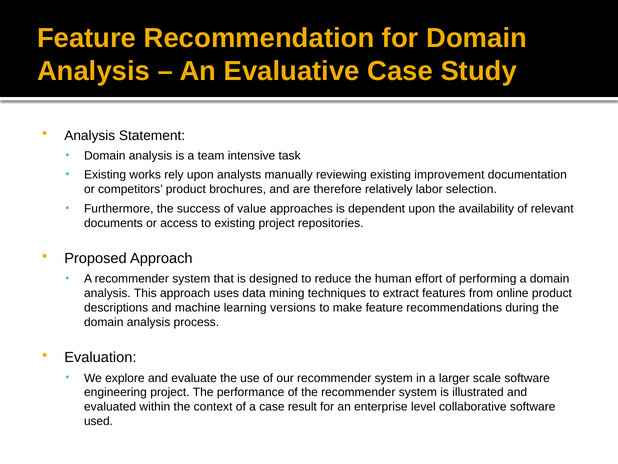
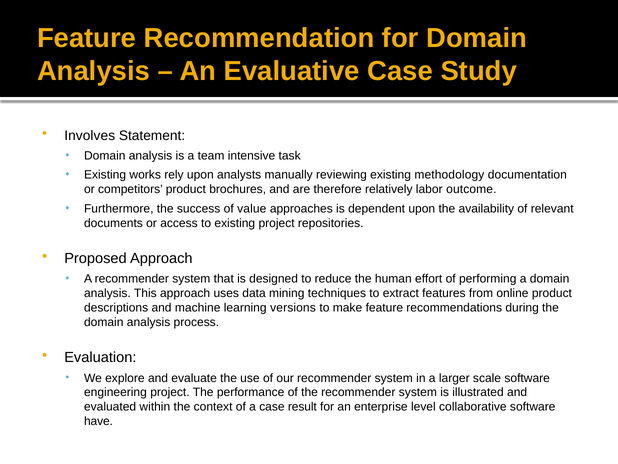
Analysis: Analysis -> Involves (90, 135)
improvement: improvement -> methodology (449, 175)
selection: selection -> outcome (471, 189)
used: used -> have (98, 421)
